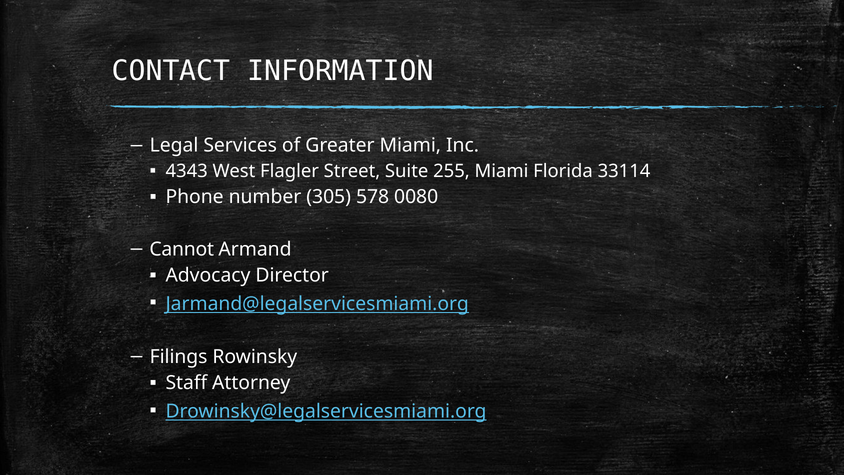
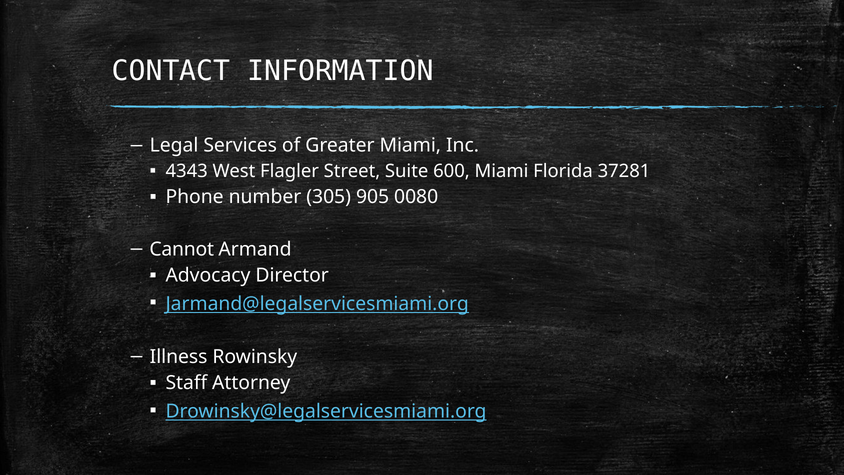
255: 255 -> 600 (451, 171)
33114: 33114 -> 37281 (624, 171)
578: 578 -> 905 (373, 197)
Filings: Filings -> Illness (179, 357)
